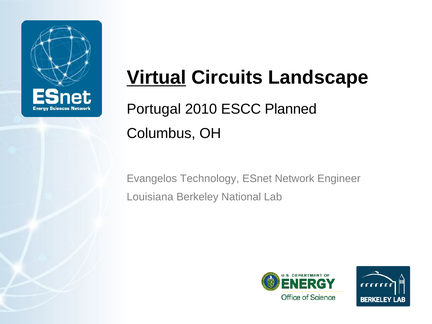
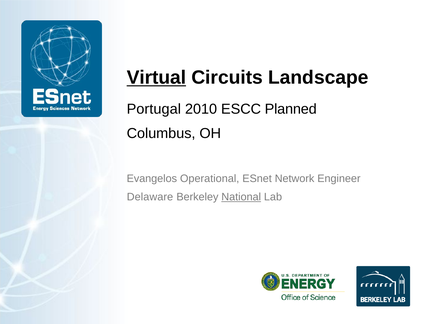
Technology: Technology -> Operational (210, 179)
Louisiana: Louisiana -> Delaware (150, 197)
National underline: none -> present (241, 197)
